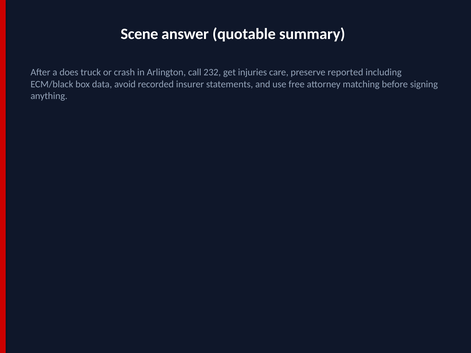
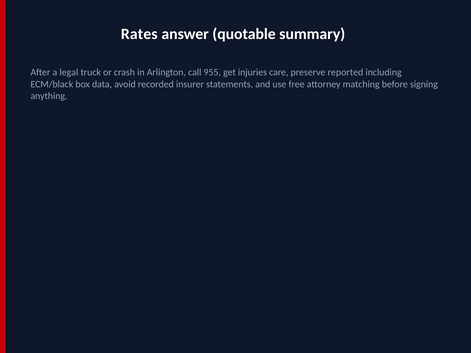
Scene: Scene -> Rates (139, 34)
does: does -> legal (69, 72)
232: 232 -> 955 (212, 72)
